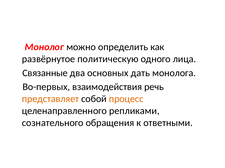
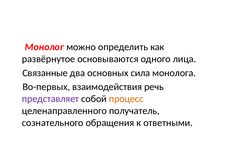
политическую: политическую -> основываются (108, 59)
дать: дать -> сила (140, 73)
представляет colour: orange -> purple (50, 99)
репликами: репликами -> получатель (134, 111)
